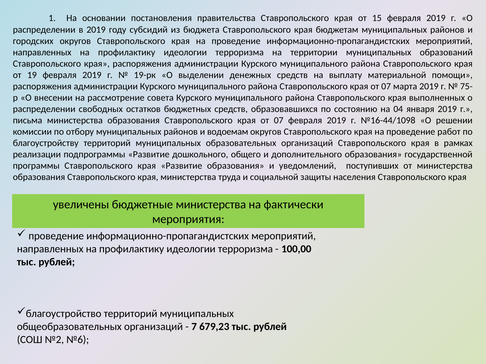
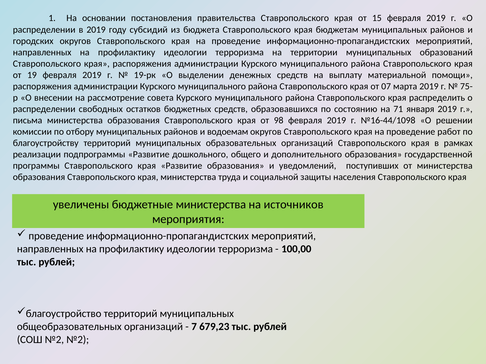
выполненных: выполненных -> распределить (437, 98)
04: 04 -> 71 (398, 109)
07: 07 -> 98 (279, 121)
фактически: фактически -> источников (294, 205)
№2 №6: №6 -> №2 (78, 340)
